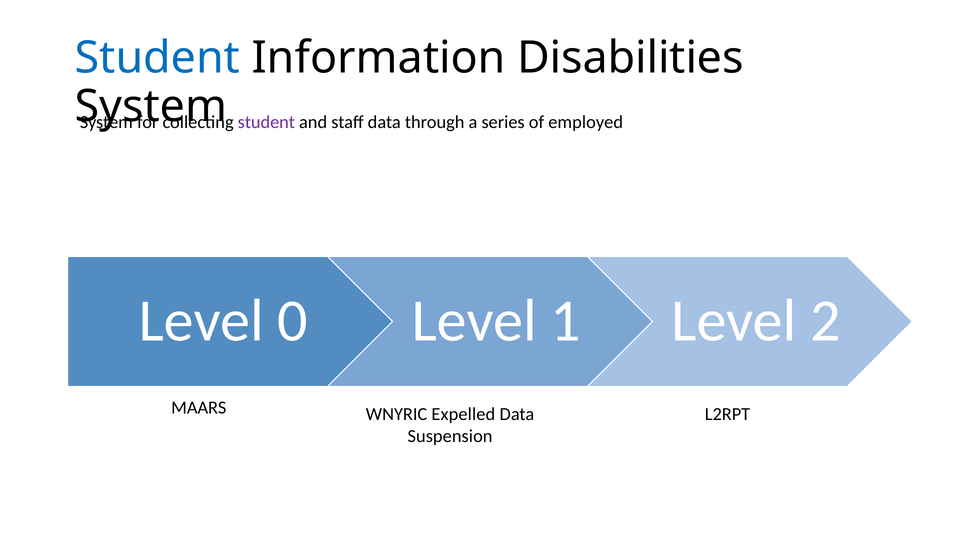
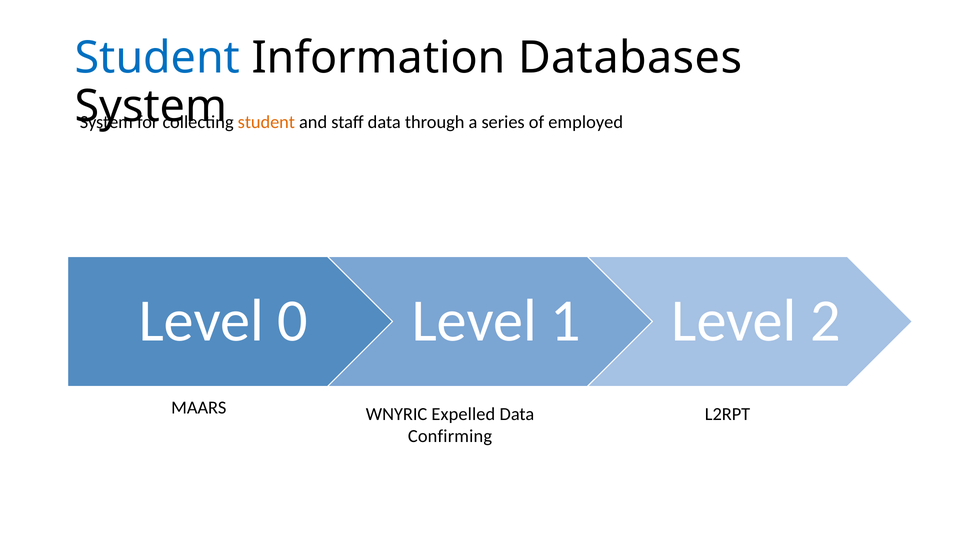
Disabilities: Disabilities -> Databases (630, 58)
student colour: purple -> orange (266, 122)
Suspension: Suspension -> Confirming (450, 436)
